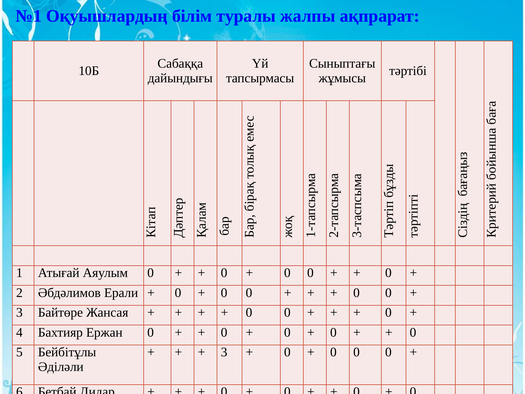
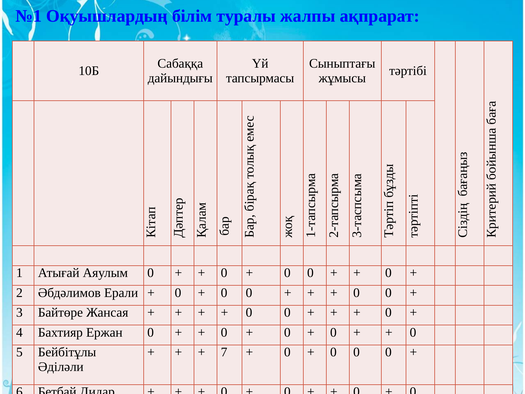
3: 3 -> 7 (224, 352)
